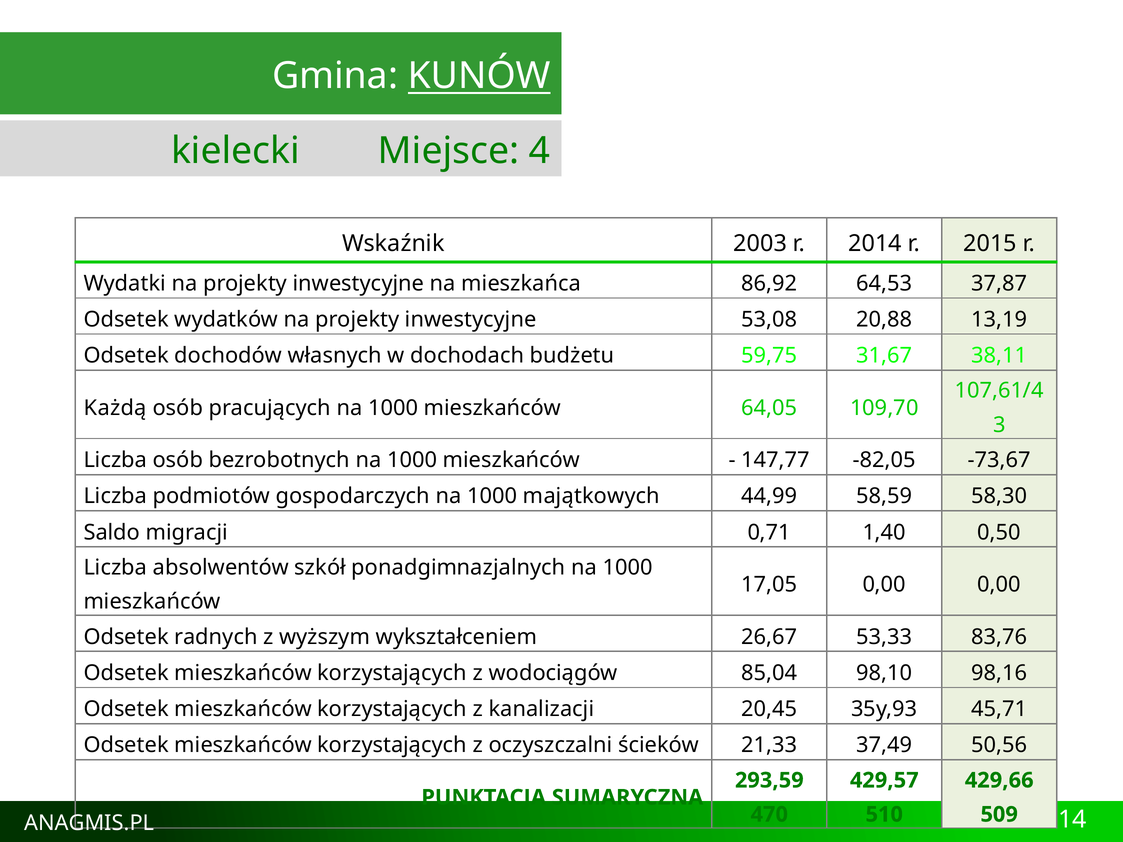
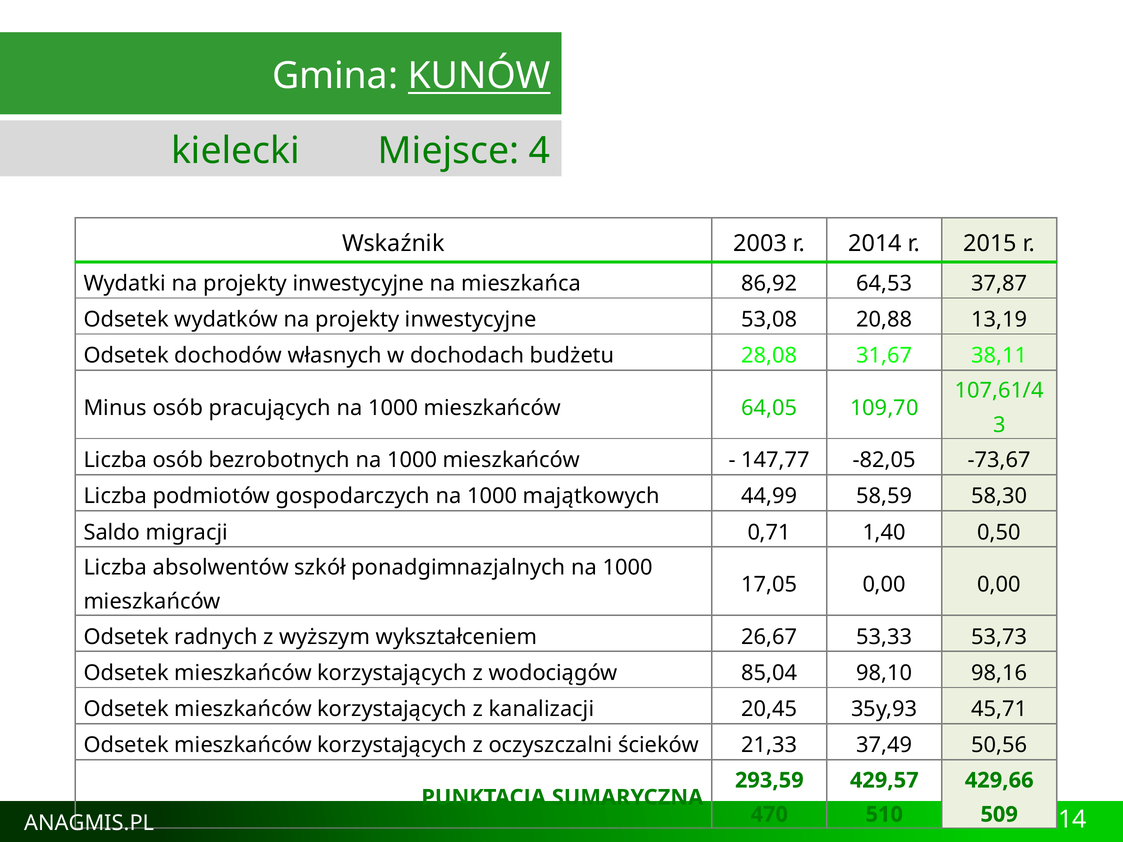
59,75: 59,75 -> 28,08 (769, 356)
Każdą: Każdą -> Minus (115, 408)
83,76: 83,76 -> 53,73 (999, 637)
